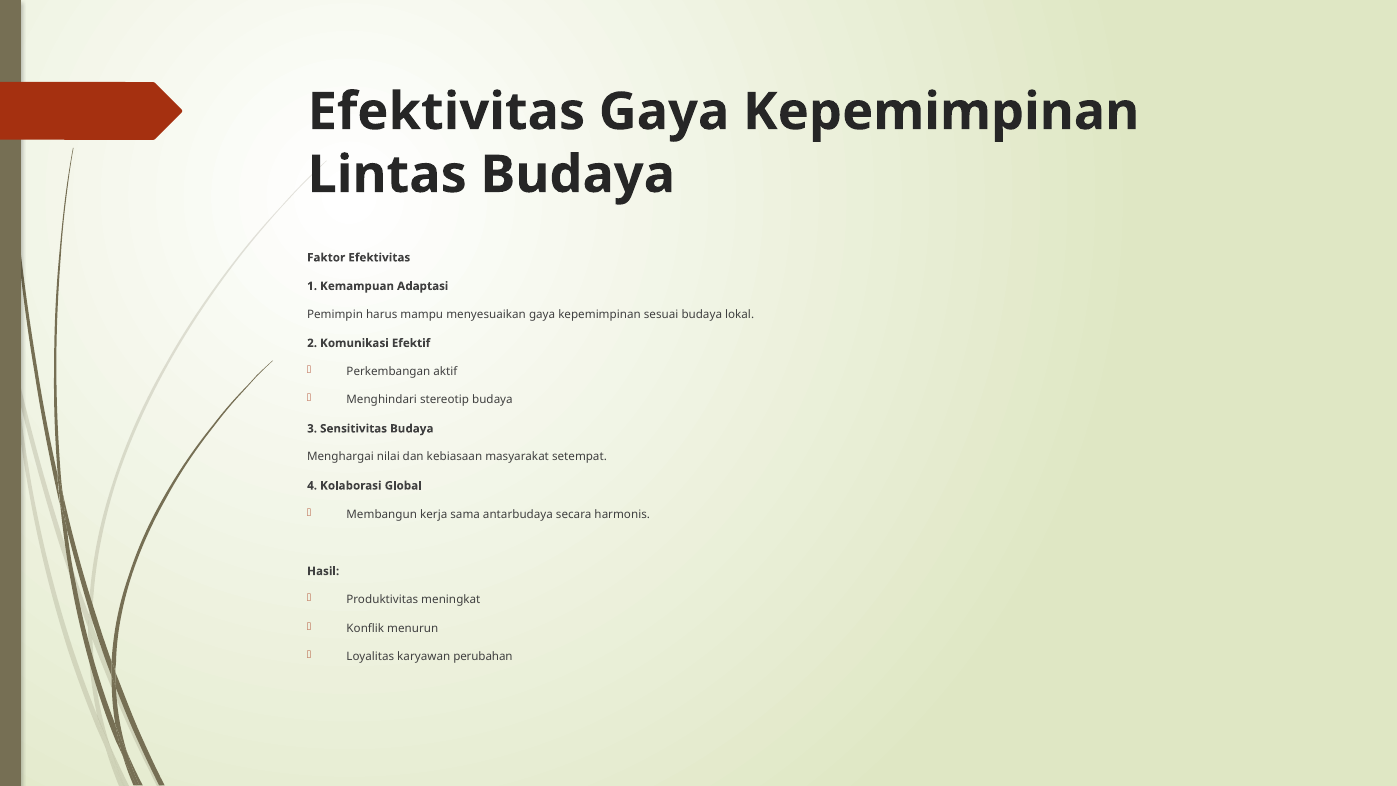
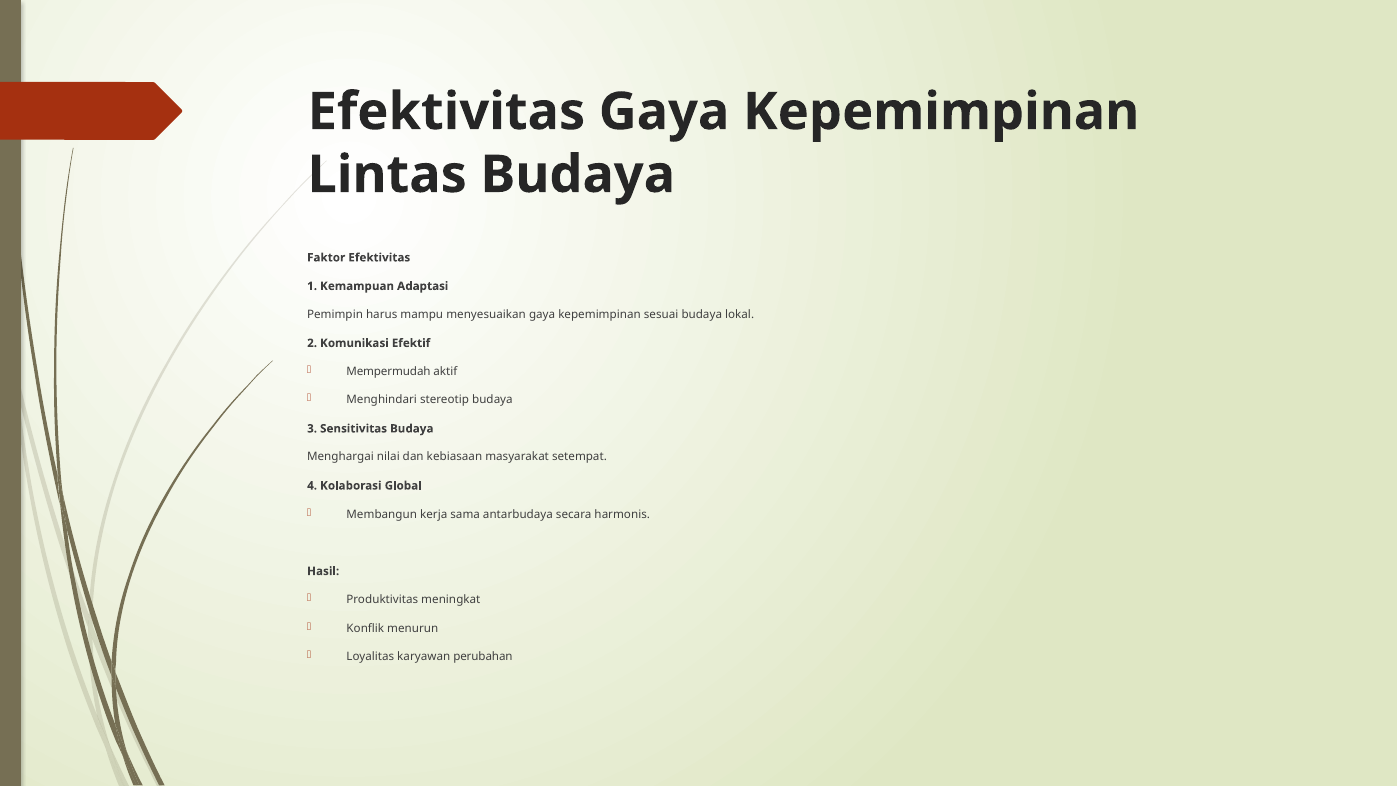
Perkembangan: Perkembangan -> Mempermudah (388, 372)
